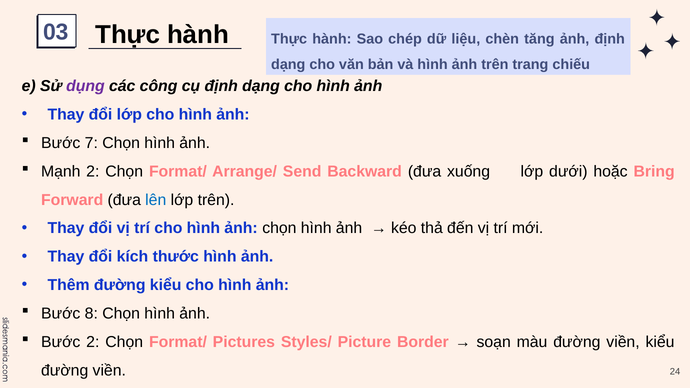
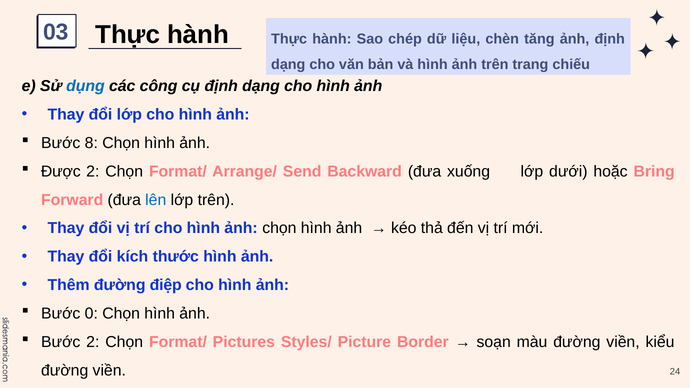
dụng colour: purple -> blue (85, 86)
7: 7 -> 8 (91, 143)
Mạnh: Mạnh -> Được (61, 171)
đường kiểu: kiểu -> điệp (166, 285)
8: 8 -> 0 (91, 314)
